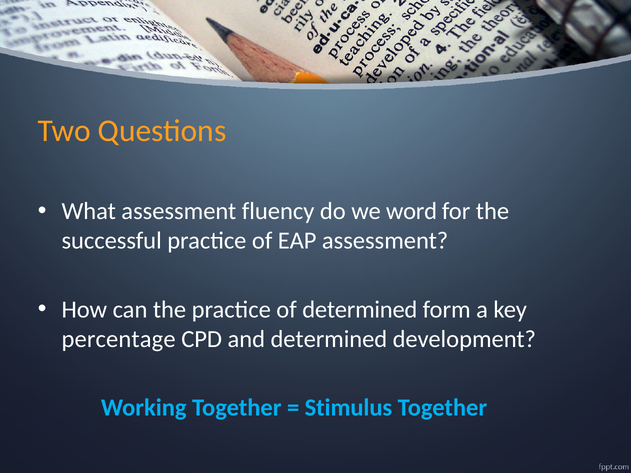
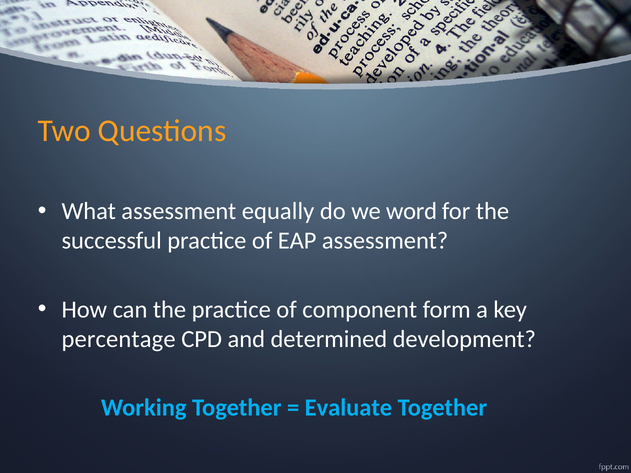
fluency: fluency -> equally (278, 212)
of determined: determined -> component (360, 310)
Stimulus: Stimulus -> Evaluate (348, 408)
